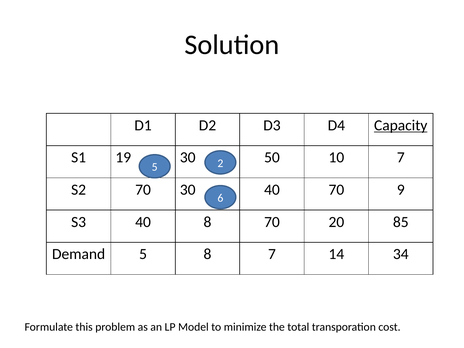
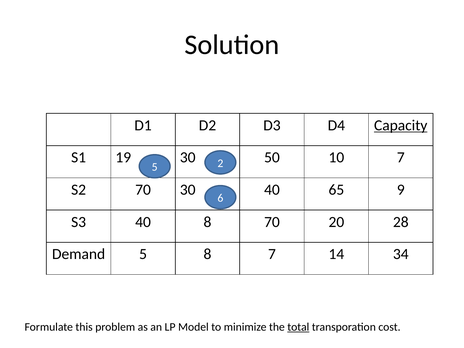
40 70: 70 -> 65 (336, 190)
85: 85 -> 28 (401, 222)
total underline: none -> present (298, 327)
